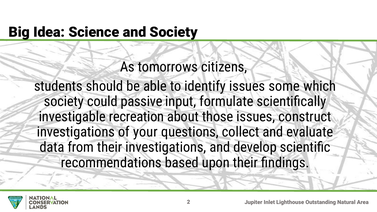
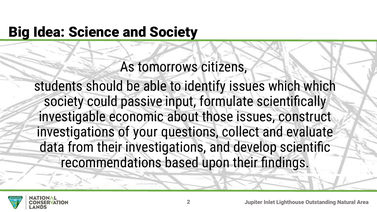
issues some: some -> which (284, 86)
recreation: recreation -> economic (136, 117)
